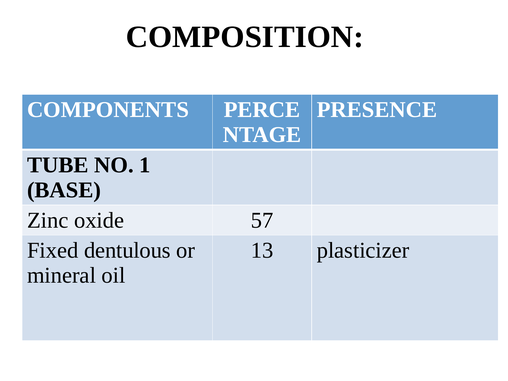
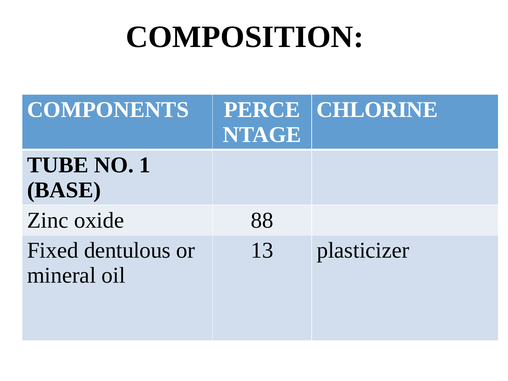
PRESENCE: PRESENCE -> CHLORINE (377, 110)
57: 57 -> 88 (262, 220)
